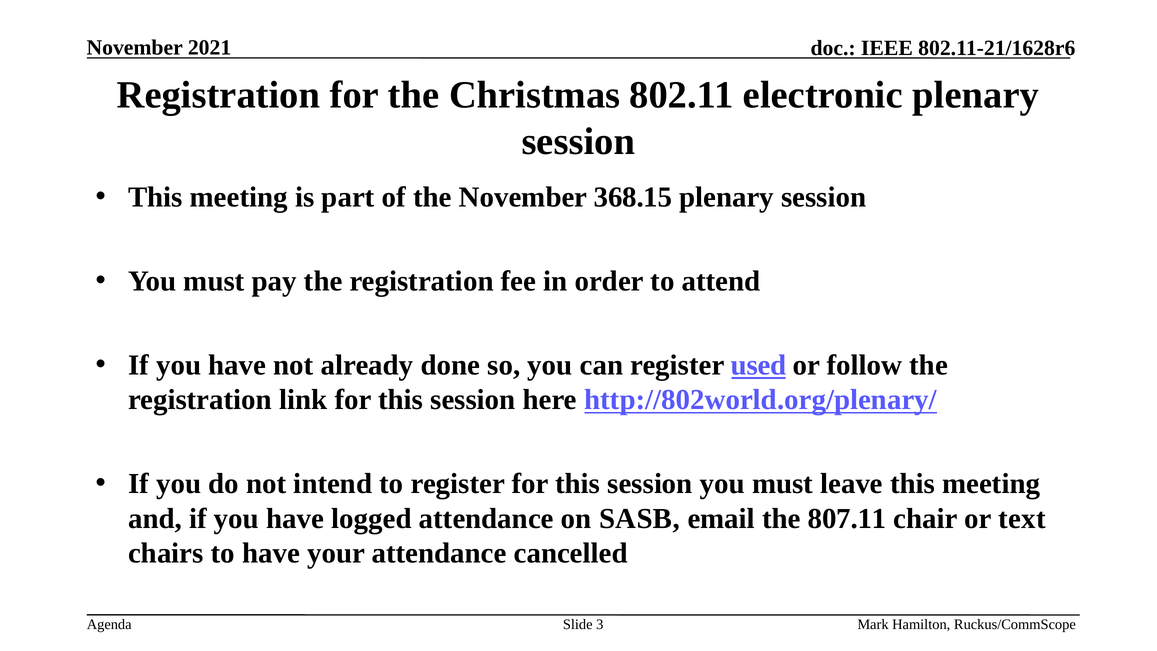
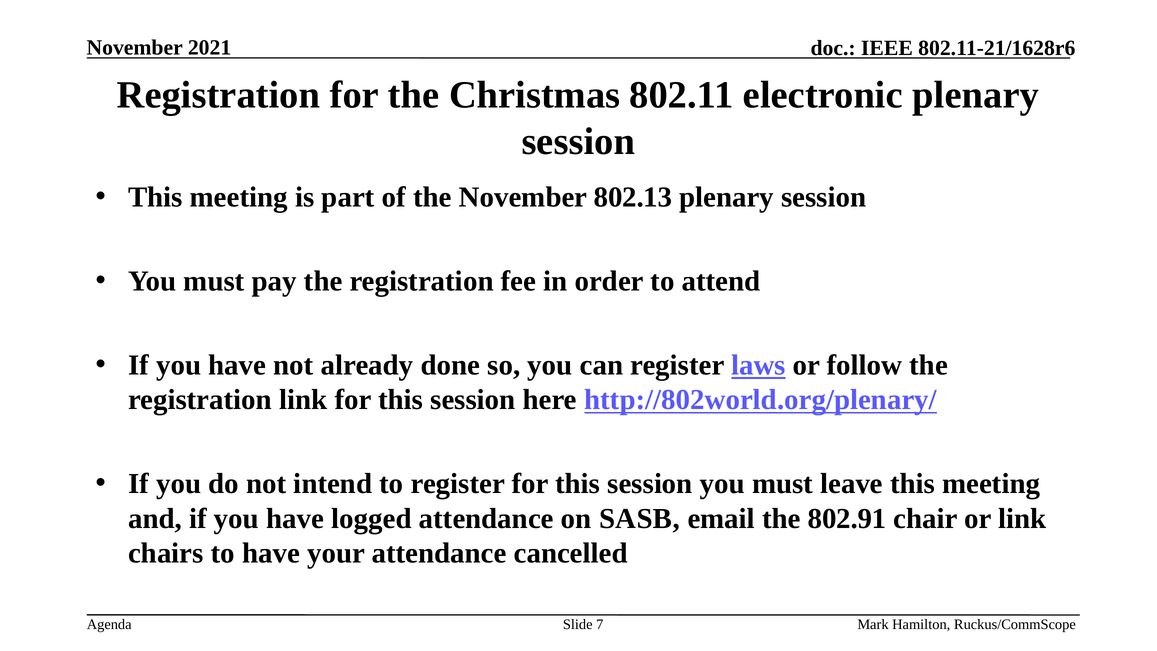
368.15: 368.15 -> 802.13 (633, 197)
used: used -> laws (759, 365)
807.11: 807.11 -> 802.91 (847, 518)
or text: text -> link (1022, 518)
3: 3 -> 7 (600, 624)
